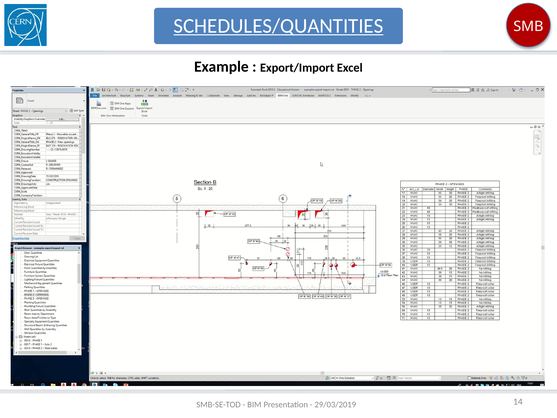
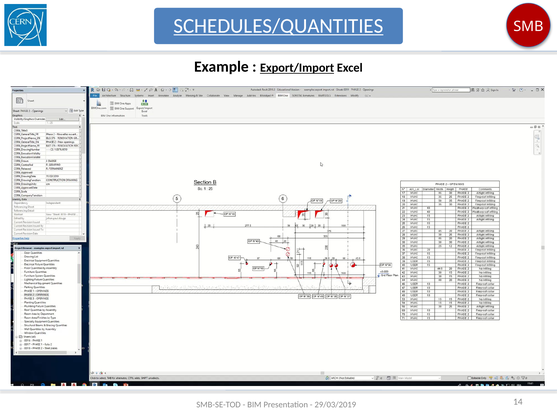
Export/Import underline: none -> present (297, 68)
